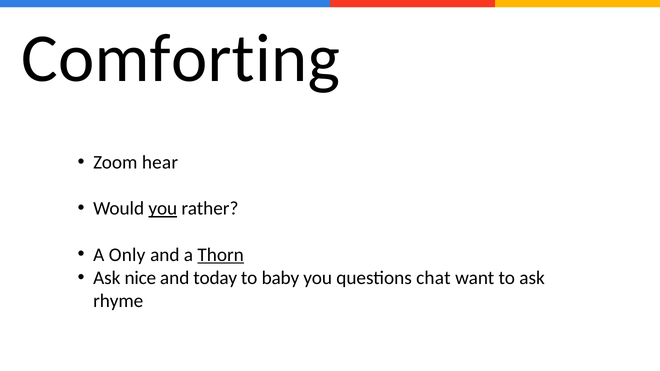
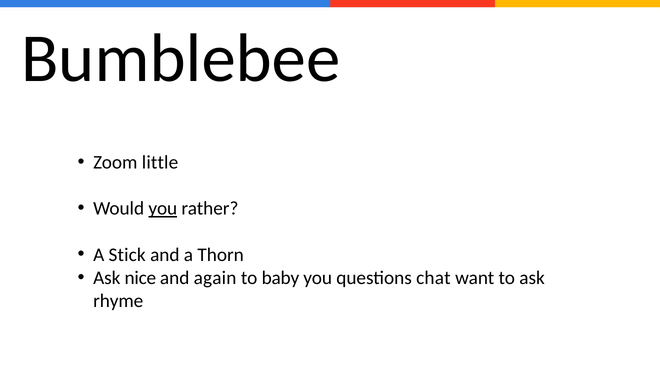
Comforting: Comforting -> Bumblebee (181, 59)
hear: hear -> little (160, 162)
Only: Only -> Stick (127, 255)
Thorn underline: present -> none (221, 255)
today: today -> again (215, 278)
